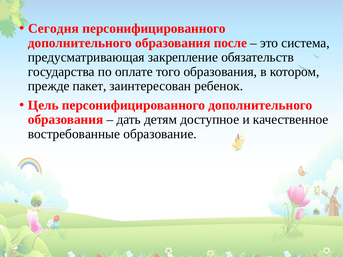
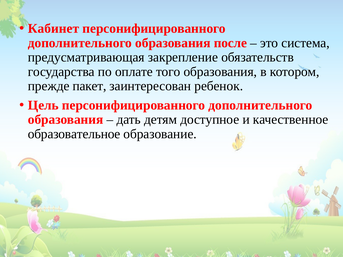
Сегодня: Сегодня -> Кабинет (54, 29)
востребованные: востребованные -> образовательное (74, 134)
